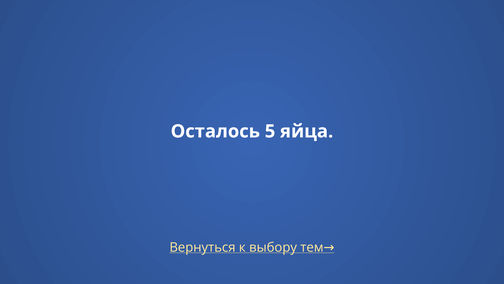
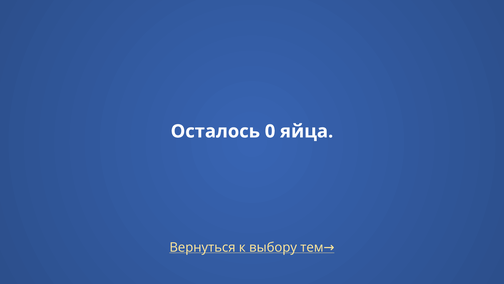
5: 5 -> 0 (270, 131)
